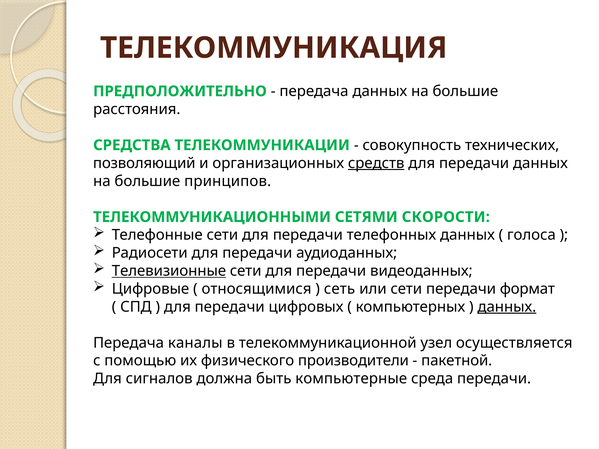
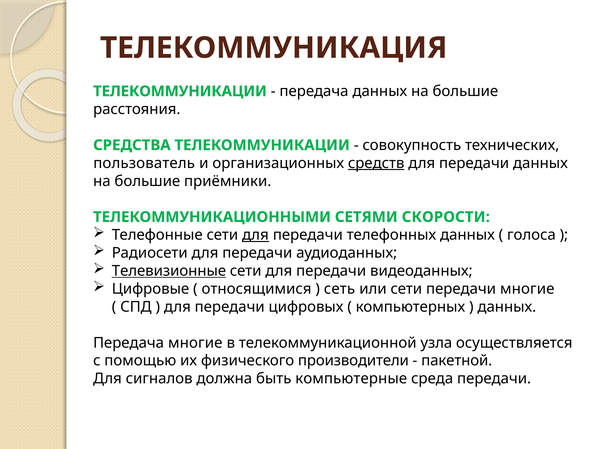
ПРЕДПОЛОЖИТЕЛЬНО: ПРЕДПОЛОЖИТЕЛЬНО -> ТЕЛЕКОММУНИКАЦИИ (180, 91)
позволяющий: позволяющий -> пользователь (144, 163)
принципов: принципов -> приёмники (228, 181)
для underline: none -> present (255, 235)
передачи формат: формат -> многие (527, 289)
данных underline: present -> none (507, 307)
Передача каналы: каналы -> многие (195, 343)
узел: узел -> узла (436, 343)
